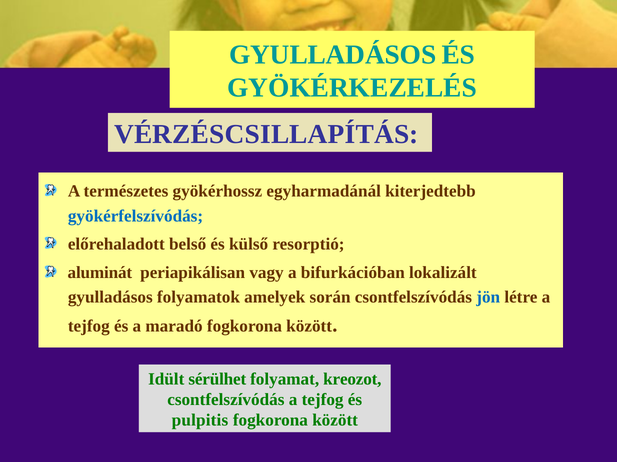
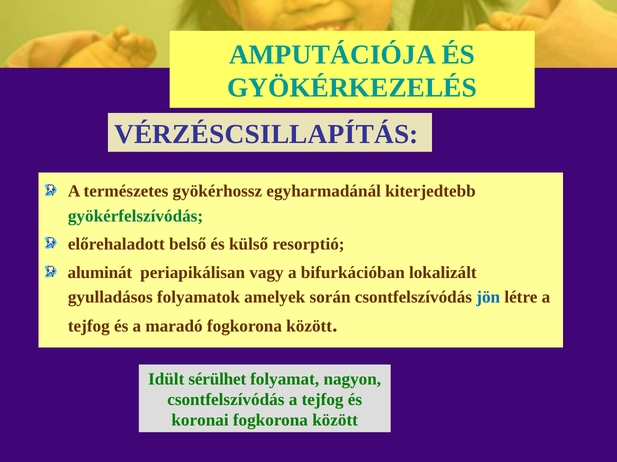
GYULLADÁSOS: GYULLADÁSOS -> AMPUTÁCIÓJA (333, 55)
gyökérfelszívódás colour: blue -> green (136, 216)
kreozot: kreozot -> nagyon (352, 380)
pulpitis: pulpitis -> koronai (200, 421)
